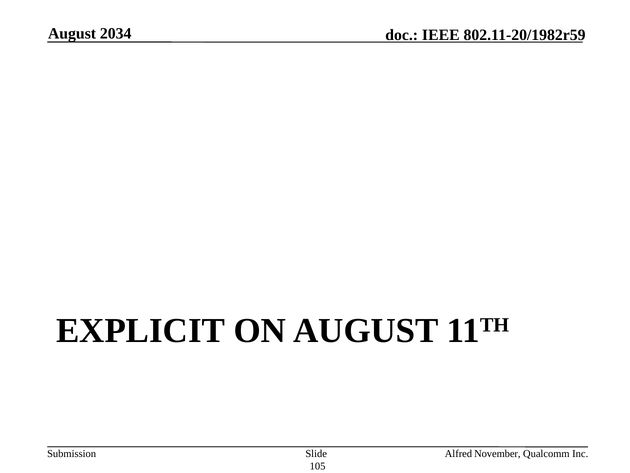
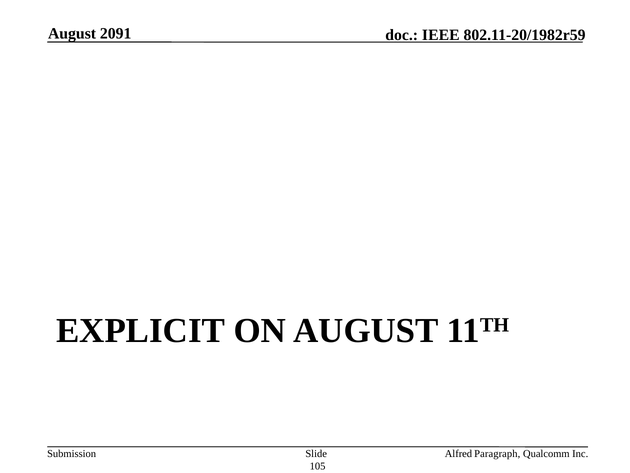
2034: 2034 -> 2091 (116, 33)
November: November -> Paragraph (497, 453)
